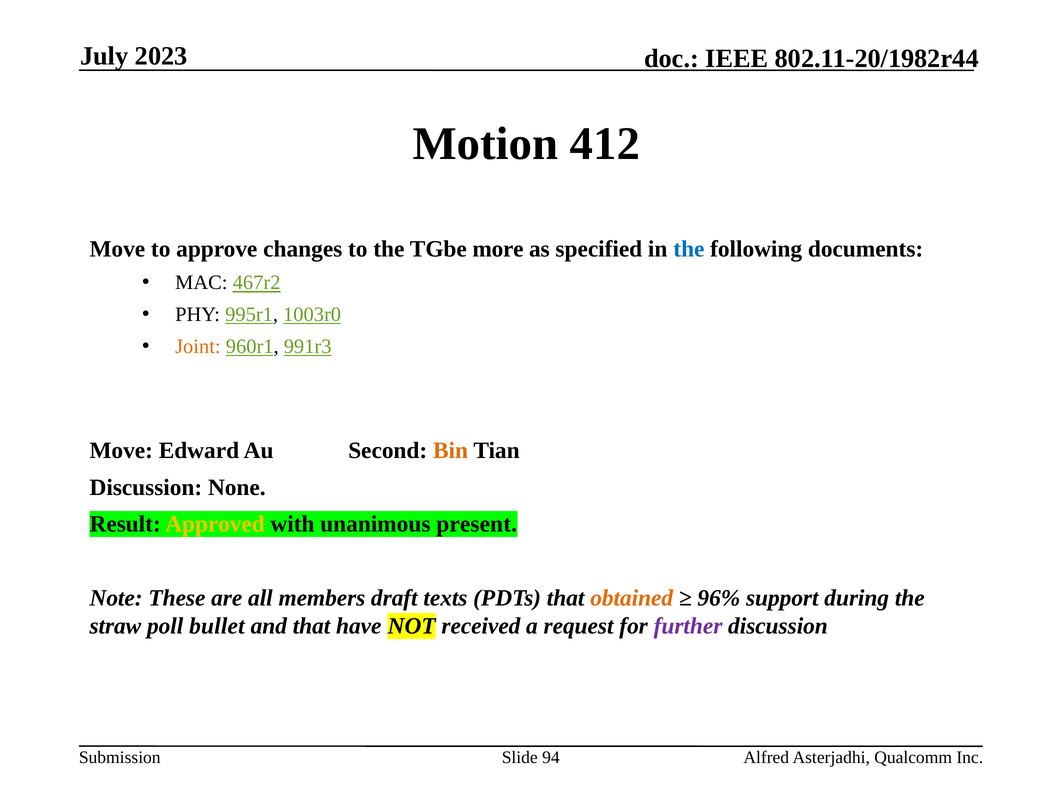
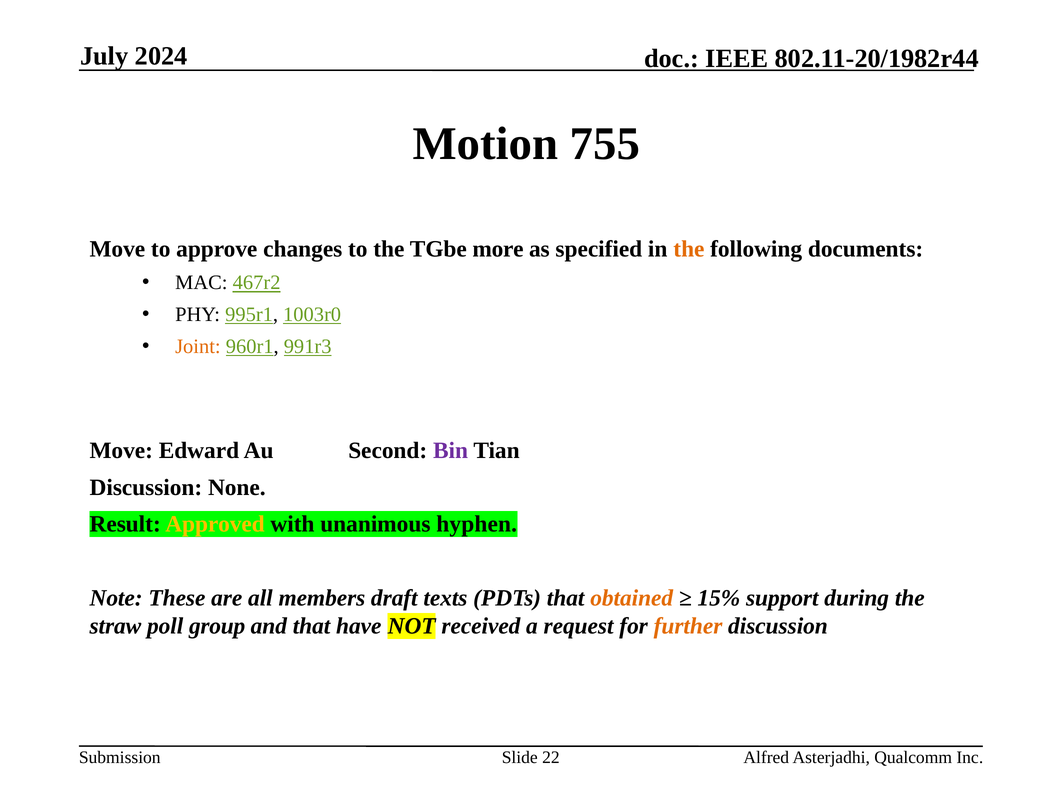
2023: 2023 -> 2024 (161, 56)
412: 412 -> 755 (605, 144)
the colour: blue -> orange (689, 249)
Bin colour: orange -> purple (451, 450)
present: present -> hyphen (477, 524)
96%: 96% -> 15% (719, 598)
bullet: bullet -> group (217, 626)
further colour: purple -> orange (688, 626)
94: 94 -> 22 (551, 757)
